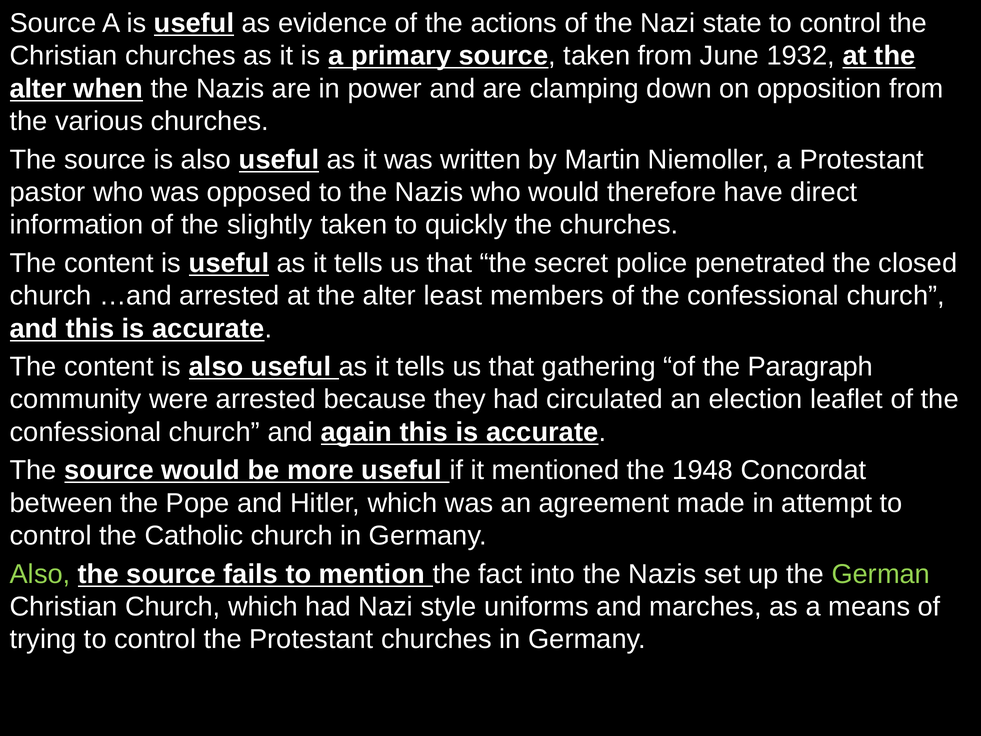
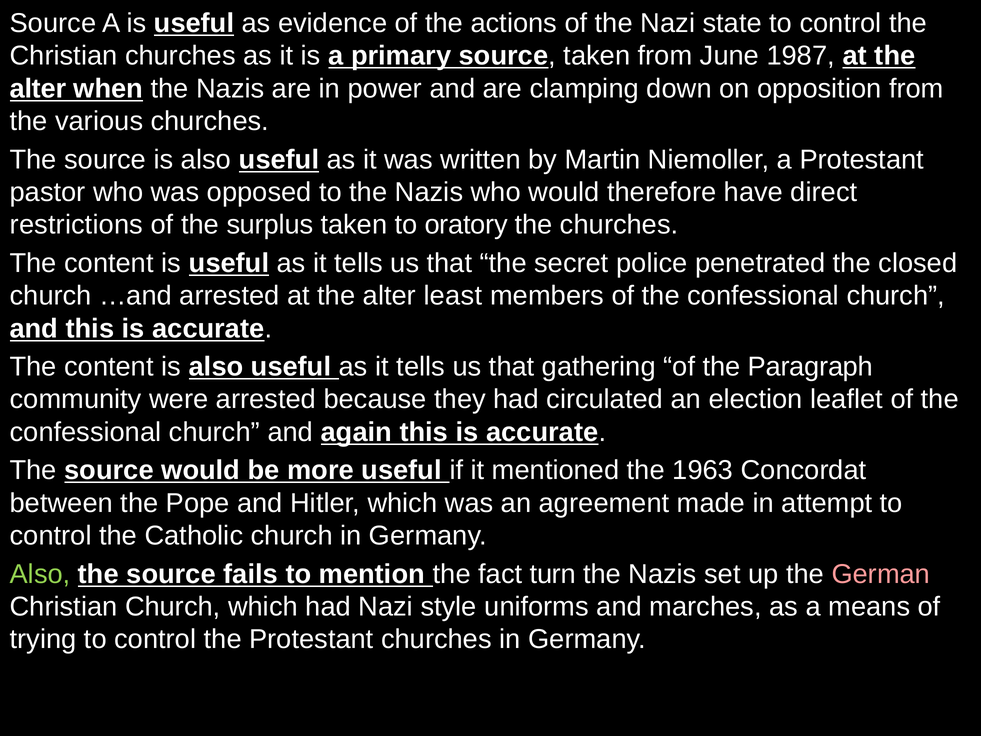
1932: 1932 -> 1987 (801, 56)
information: information -> restrictions (76, 225)
slightly: slightly -> surplus (270, 225)
quickly: quickly -> oratory (466, 225)
1948: 1948 -> 1963 (703, 470)
into: into -> turn (553, 574)
German colour: light green -> pink (881, 574)
